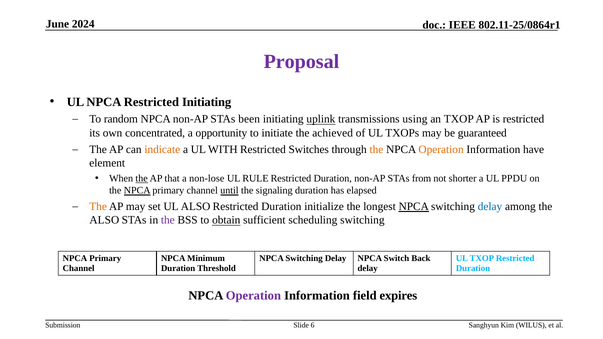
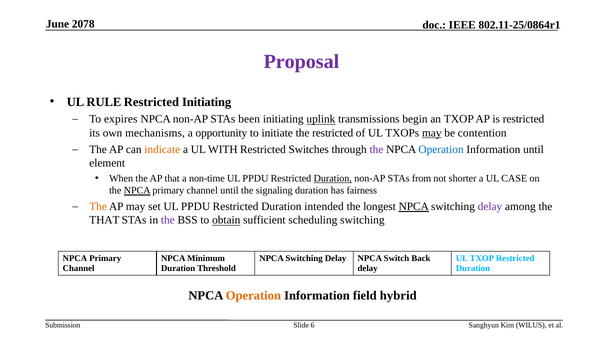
2024: 2024 -> 2078 (83, 24)
UL NPCA: NPCA -> RULE (104, 102)
random: random -> expires (121, 119)
using: using -> begin (415, 119)
concentrated: concentrated -> mechanisms (155, 133)
the achieved: achieved -> restricted (333, 133)
may underline: none -> present (432, 133)
guaranteed: guaranteed -> contention (482, 133)
the colour: orange -> purple (376, 150)
Operation colour: orange -> blue (441, 150)
Information have: have -> until (534, 150)
the underline: present -> none (142, 179)
non-lose: non-lose -> non-time (207, 179)
RULE: RULE -> PPDU (255, 179)
Duration underline: none -> present (333, 179)
PPDU: PPDU -> CASE (514, 179)
until underline: present -> none (229, 191)
elapsed: elapsed -> fairness (362, 191)
set UL ALSO: ALSO -> PPDU (196, 207)
initialize: initialize -> intended (324, 207)
delay colour: blue -> purple (490, 207)
ALSO: ALSO -> THAT (104, 220)
Operation colour: purple -> orange (253, 296)
expires: expires -> hybrid (398, 296)
